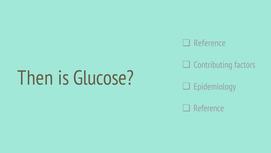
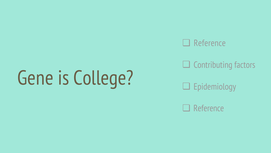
Then: Then -> Gene (35, 78)
Glucose: Glucose -> College (103, 78)
